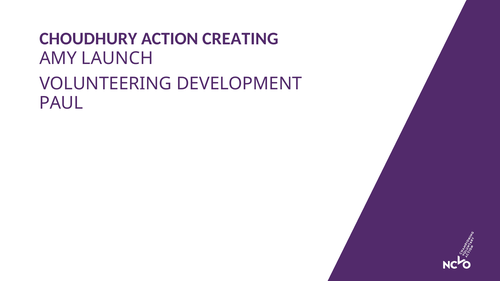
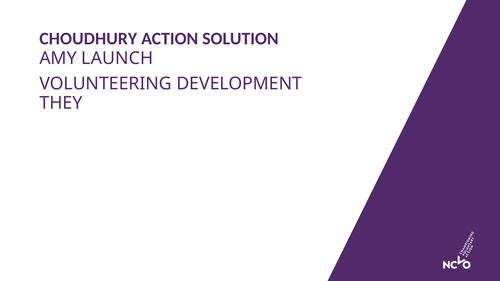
CREATING: CREATING -> SOLUTION (240, 39)
PAUL: PAUL -> THEY (61, 103)
